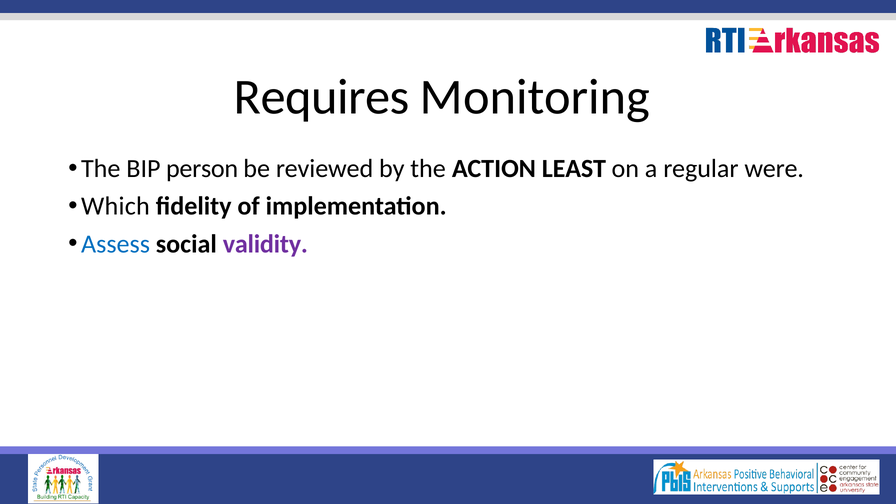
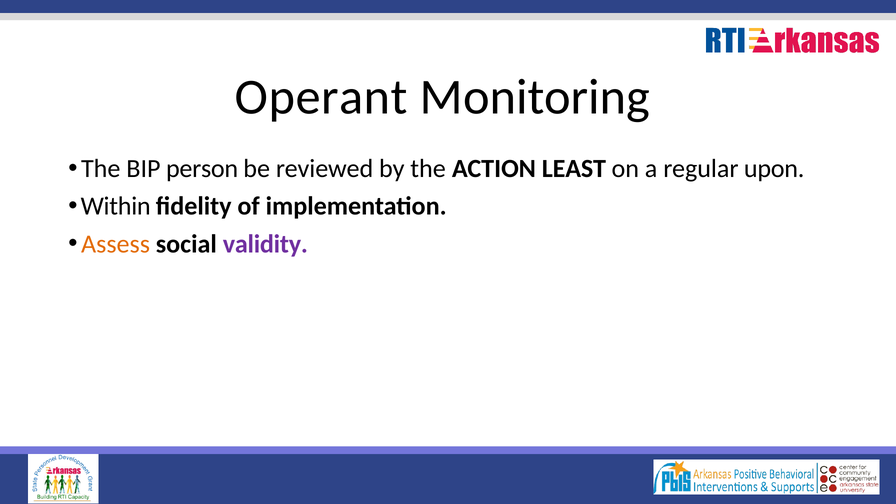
Requires: Requires -> Operant (321, 97)
were: were -> upon (774, 169)
Which: Which -> Within (116, 206)
Assess colour: blue -> orange (116, 244)
